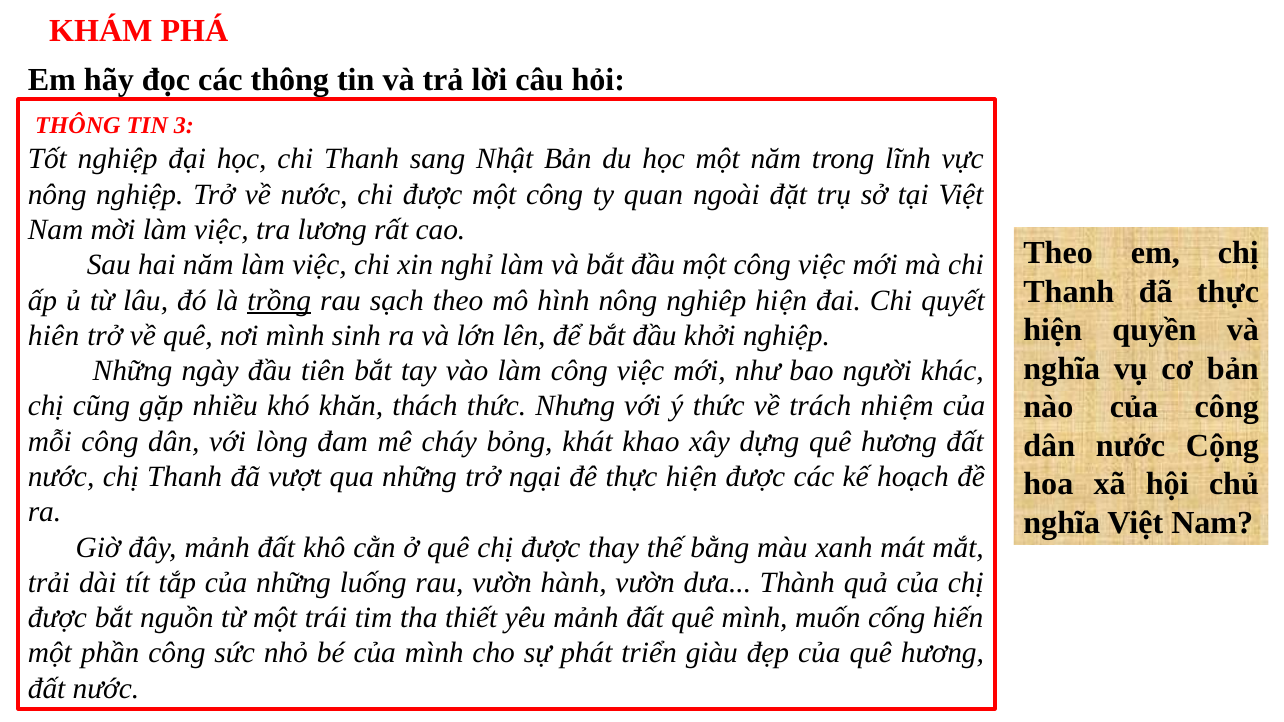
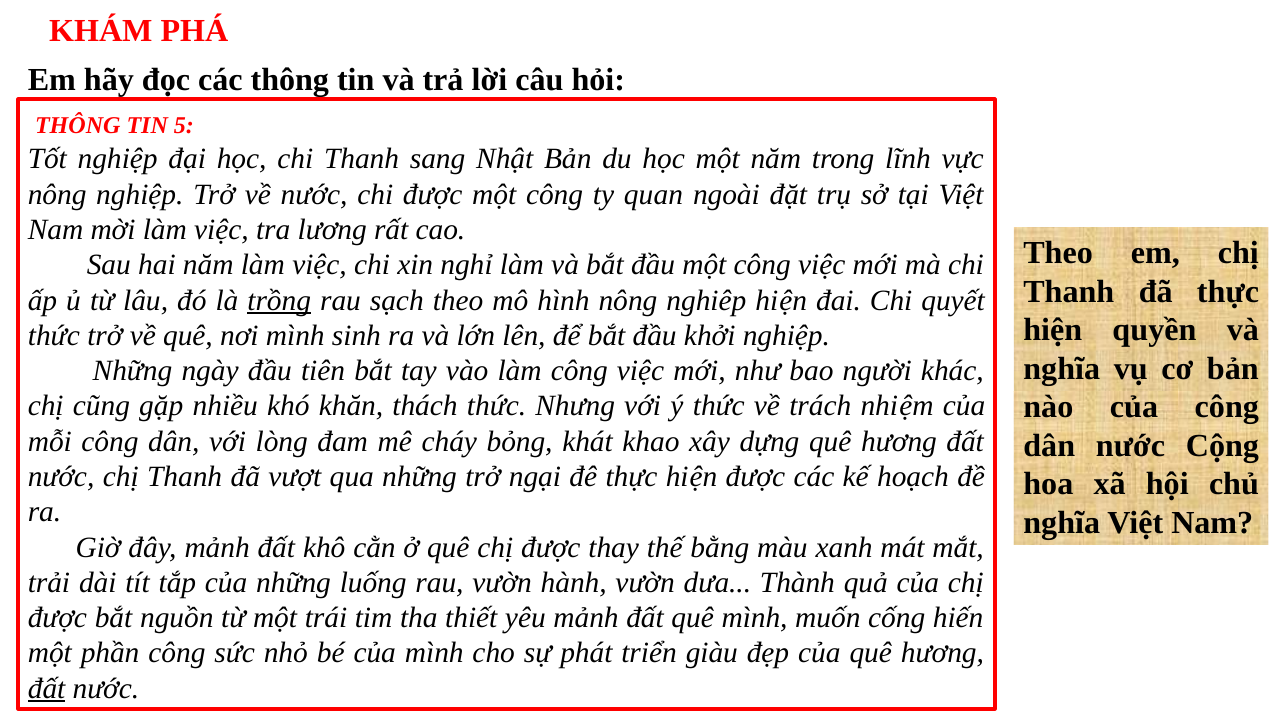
3: 3 -> 5 (184, 126)
hiên: hiên -> thức (54, 336)
đất underline: none -> present (47, 689)
